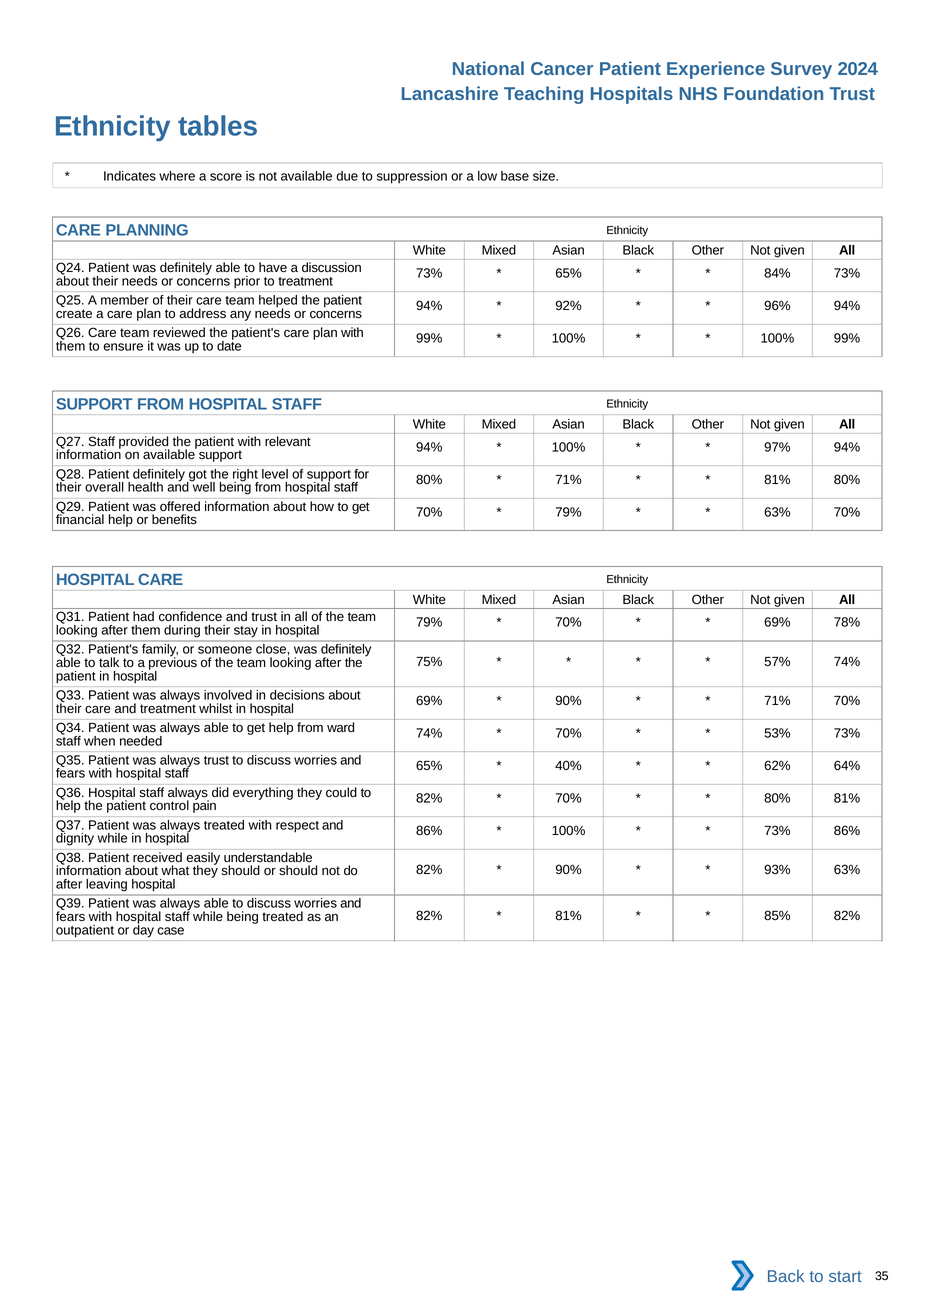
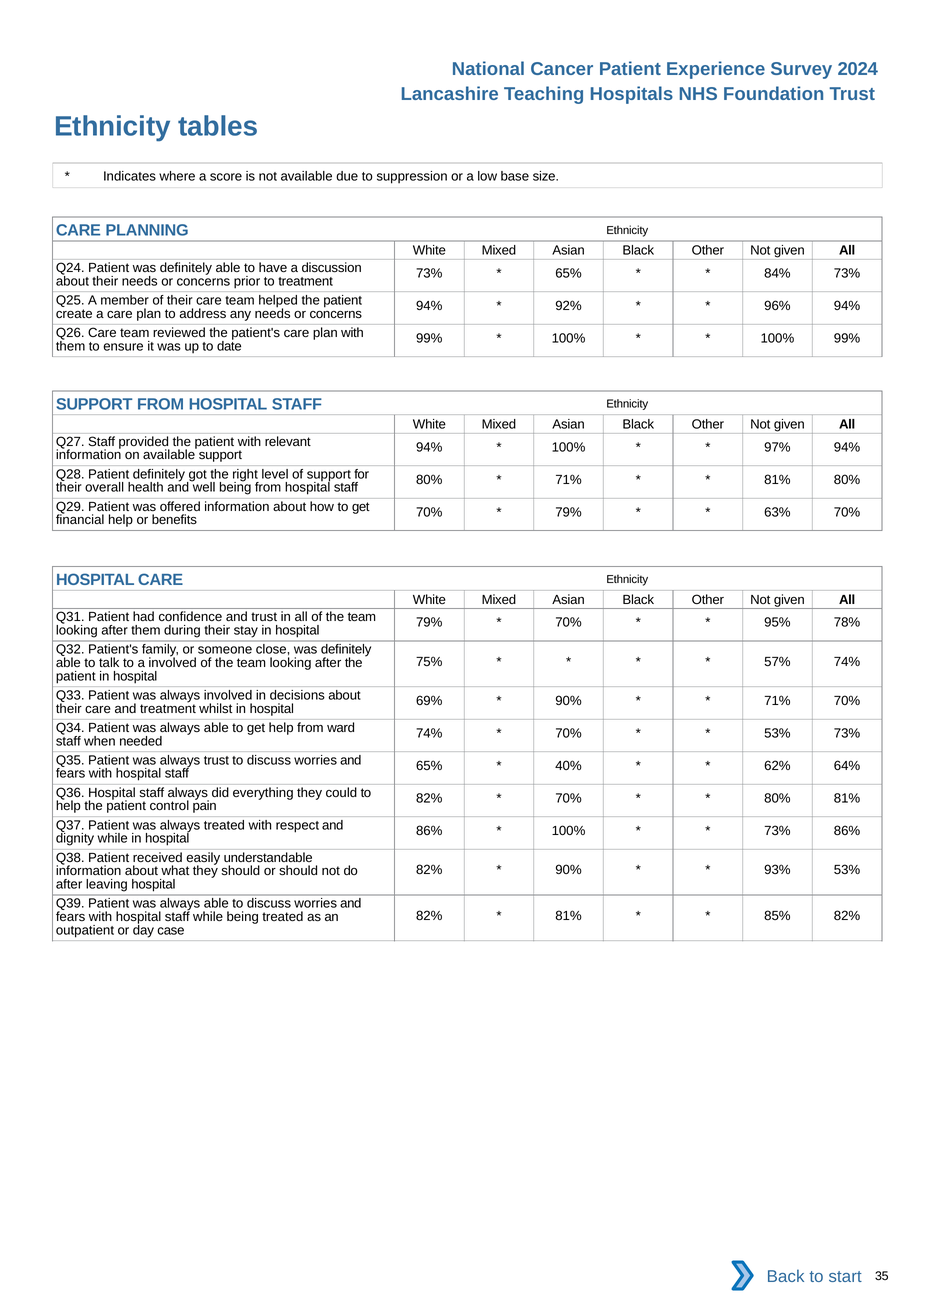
69%: 69% -> 95% (777, 623)
a previous: previous -> involved (173, 663)
93% 63%: 63% -> 53% (847, 870)
